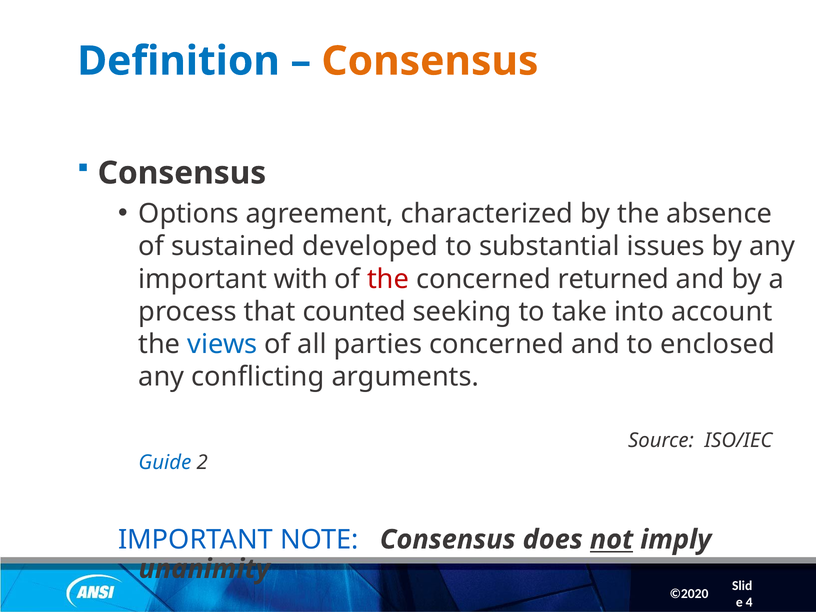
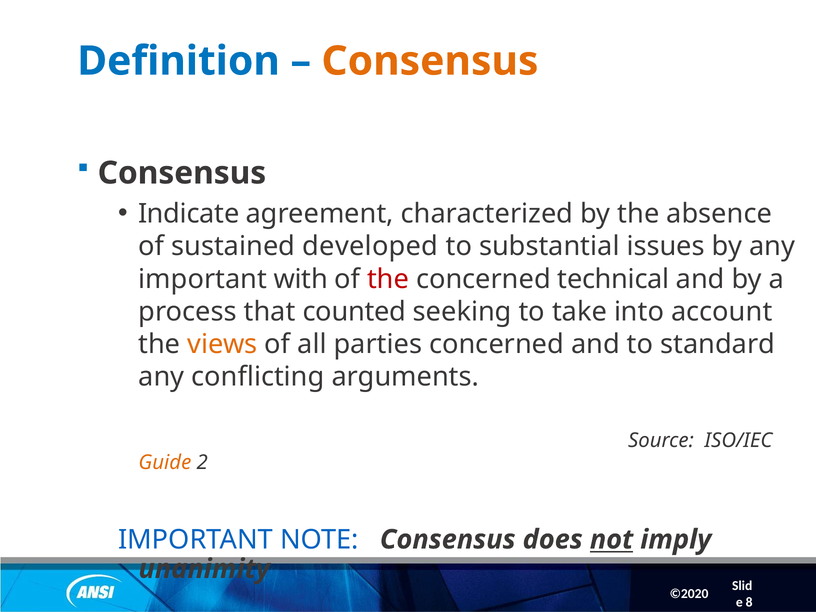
Options: Options -> Indicate (189, 214)
returned: returned -> technical (613, 279)
views colour: blue -> orange (222, 344)
enclosed: enclosed -> standard (718, 344)
Guide colour: blue -> orange (165, 463)
4: 4 -> 8 (749, 602)
